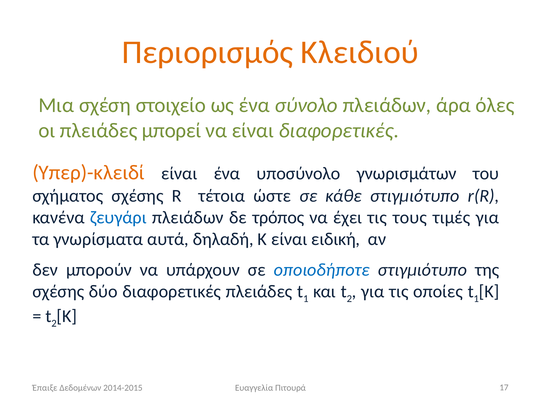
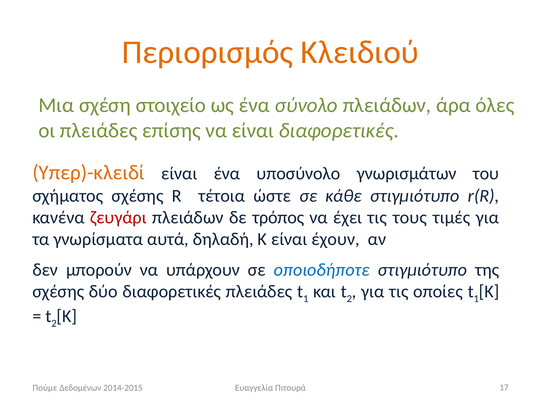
μπορεί: μπορεί -> επίσης (171, 131)
ζευγάρι colour: blue -> red (118, 217)
ειδική: ειδική -> έχουν (336, 239)
Έπαιξε: Έπαιξε -> Πούμε (45, 387)
